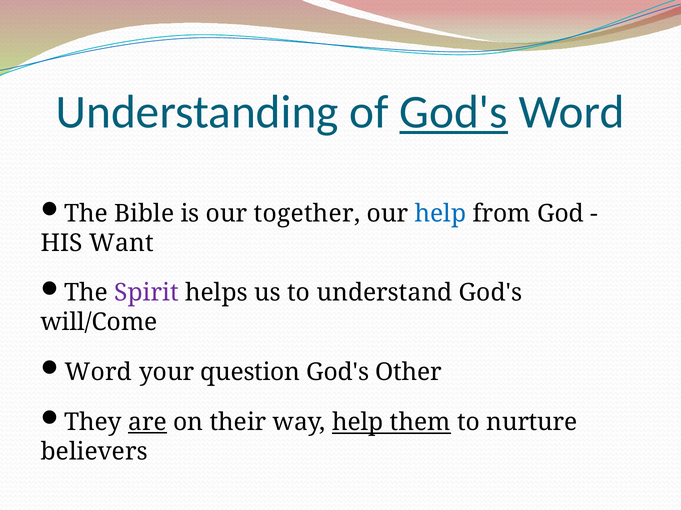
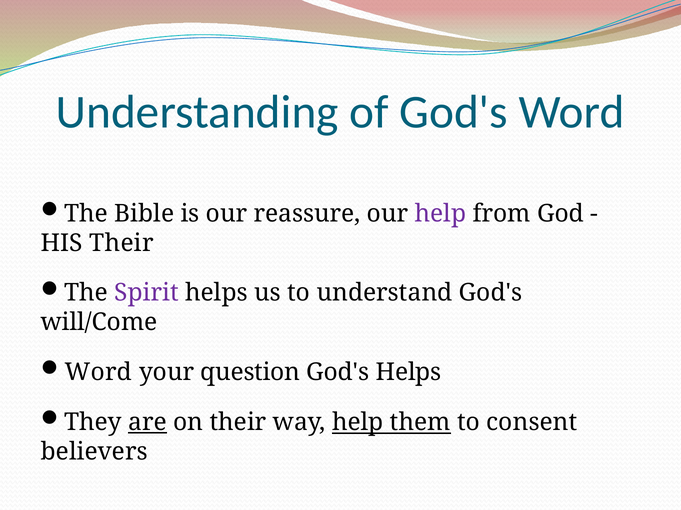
God's underline: present -> none (454, 112)
together: together -> reassure (307, 214)
help colour: blue -> purple (440, 214)
HIS Want: Want -> Their (121, 243)
God's Other: Other -> Helps (409, 373)
nurture: nurture -> consent (532, 423)
